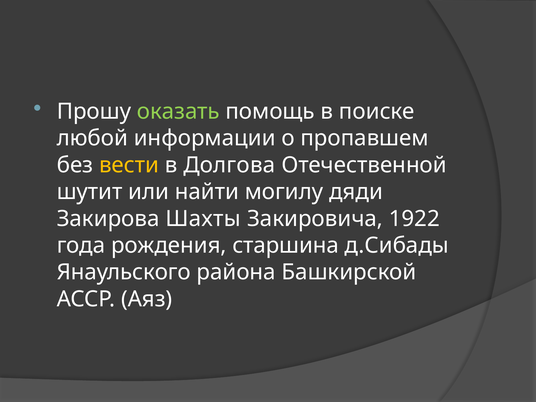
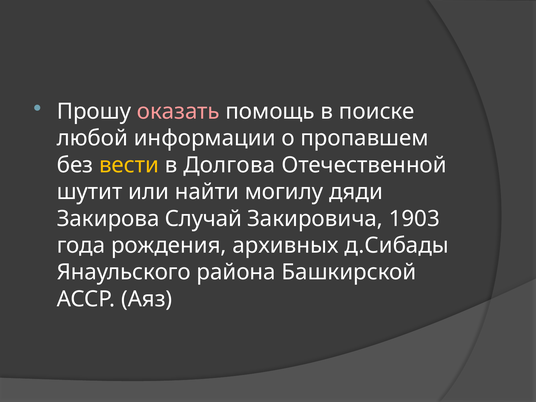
оказать colour: light green -> pink (178, 111)
Шахты: Шахты -> Случай (203, 219)
1922: 1922 -> 1903 (414, 219)
старшина: старшина -> архивных (286, 245)
